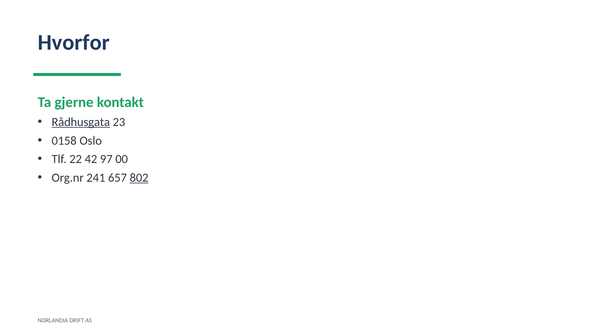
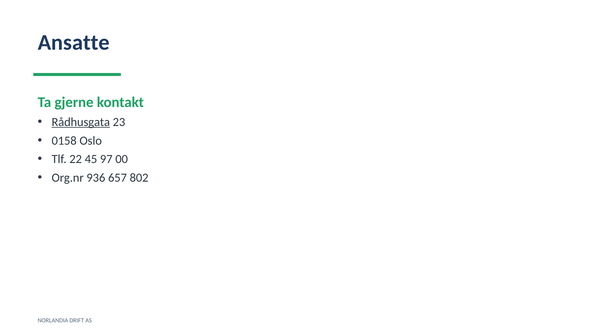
Hvorfor: Hvorfor -> Ansatte (74, 42)
42: 42 -> 45 (91, 159)
241: 241 -> 936 (96, 178)
802 underline: present -> none (139, 178)
